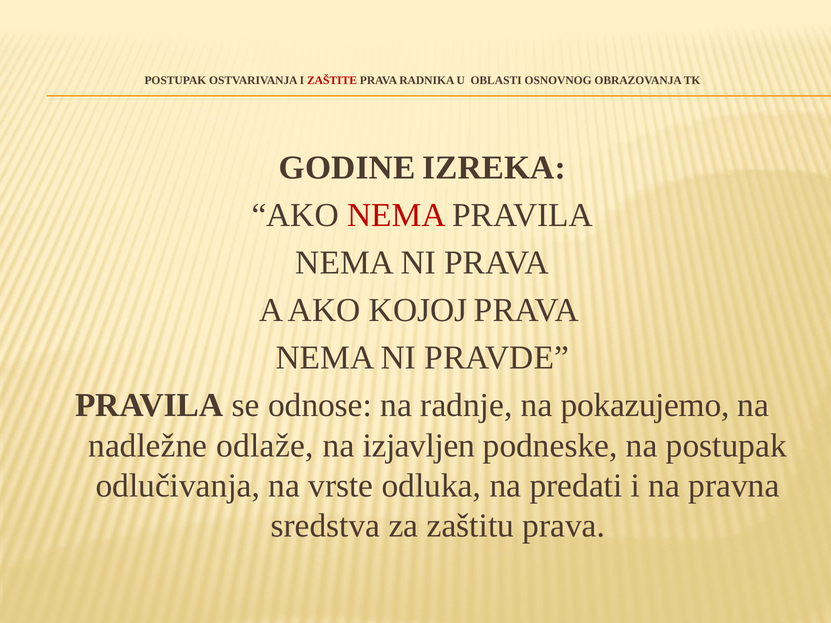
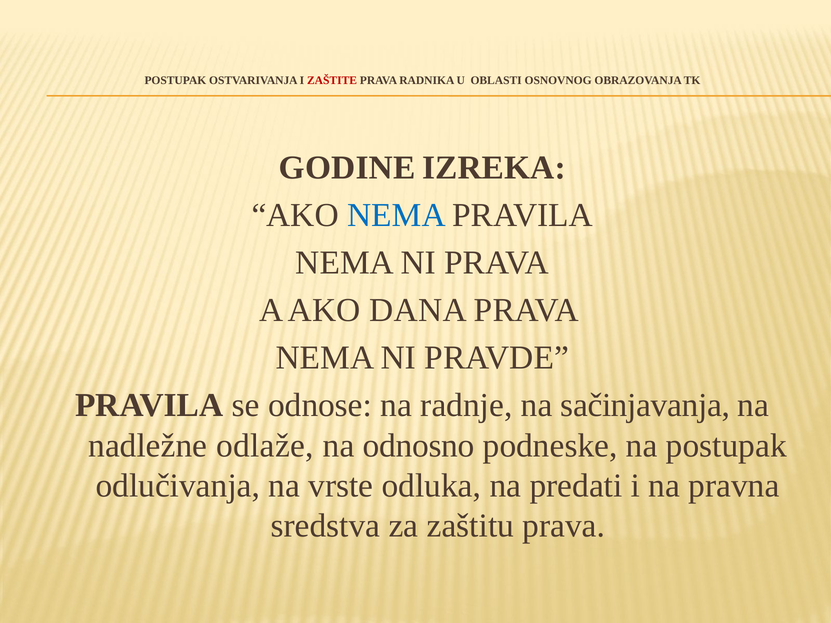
NEMA colour: red -> blue (396, 215)
KOJOJ: KOJOJ -> DANA (418, 310)
pokazujemo: pokazujemo -> sačinjavanja (645, 406)
izjavljen: izjavljen -> odnosno (419, 446)
